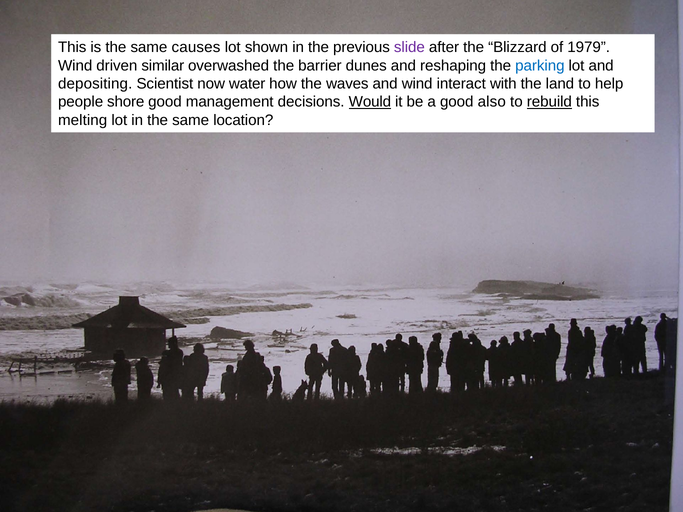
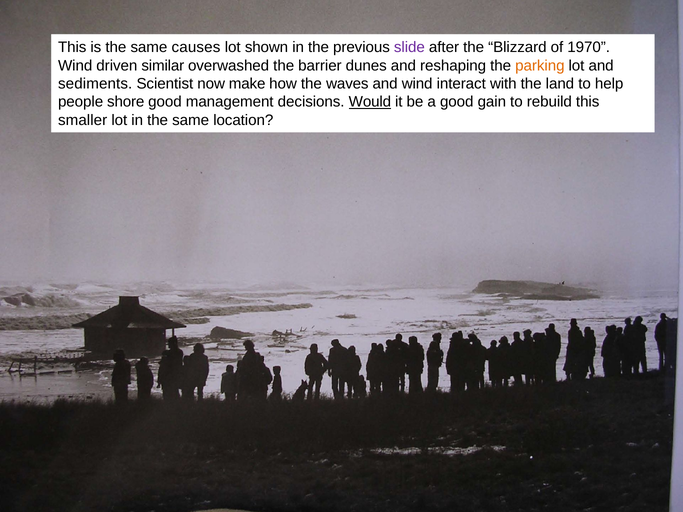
1979: 1979 -> 1970 (589, 47)
parking colour: blue -> orange (540, 66)
depositing: depositing -> sediments (95, 84)
water: water -> make (247, 84)
also: also -> gain (492, 102)
rebuild underline: present -> none (549, 102)
melting: melting -> smaller (83, 120)
